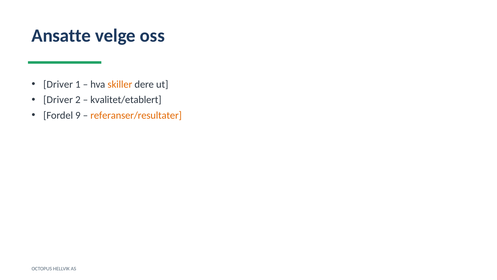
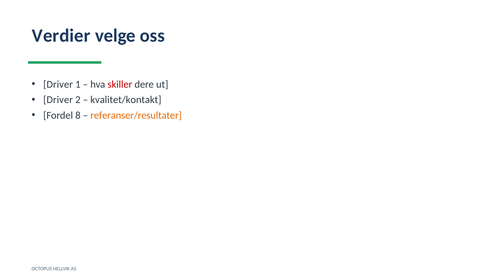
Ansatte: Ansatte -> Verdier (61, 35)
skiller colour: orange -> red (120, 84)
kvalitet/etablert: kvalitet/etablert -> kvalitet/kontakt (126, 100)
9: 9 -> 8 (78, 115)
